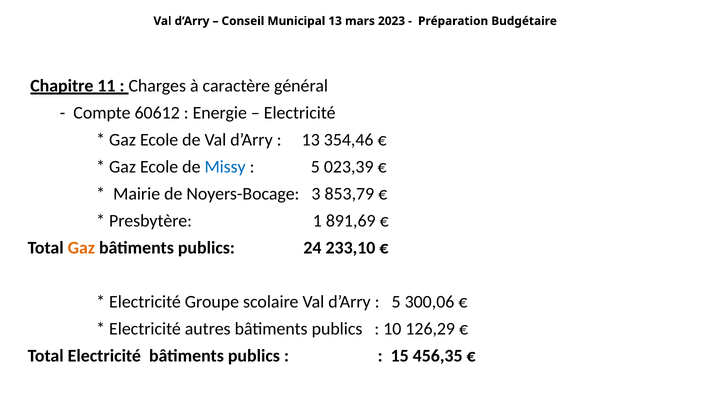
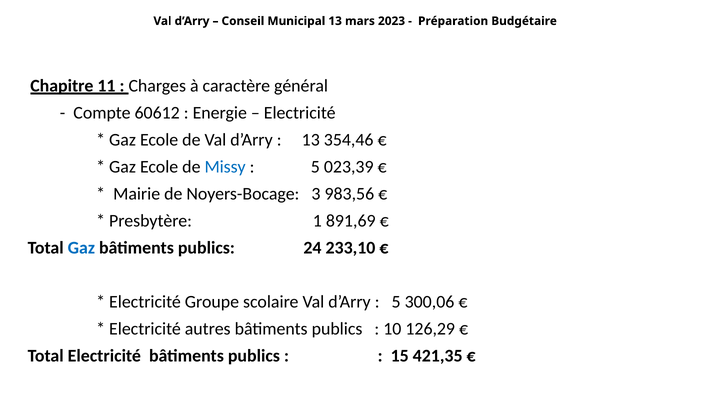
853,79: 853,79 -> 983,56 (349, 194)
Gaz colour: orange -> blue (81, 248)
456,35: 456,35 -> 421,35 (438, 356)
